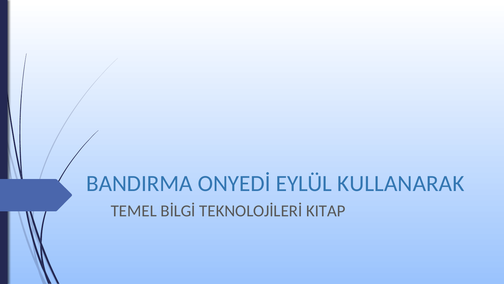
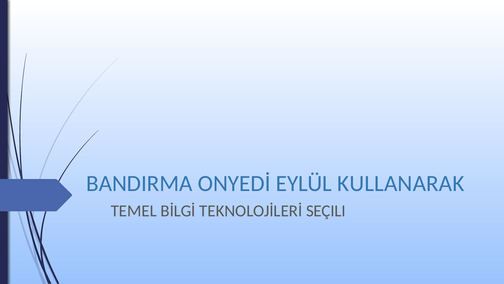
KITAP: KITAP -> SEÇILI (326, 211)
